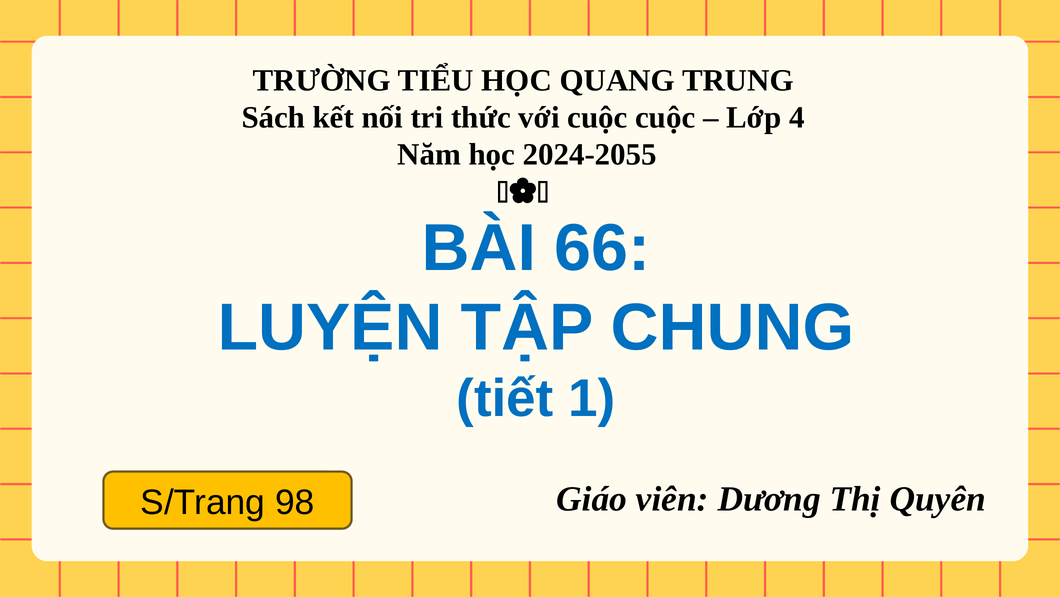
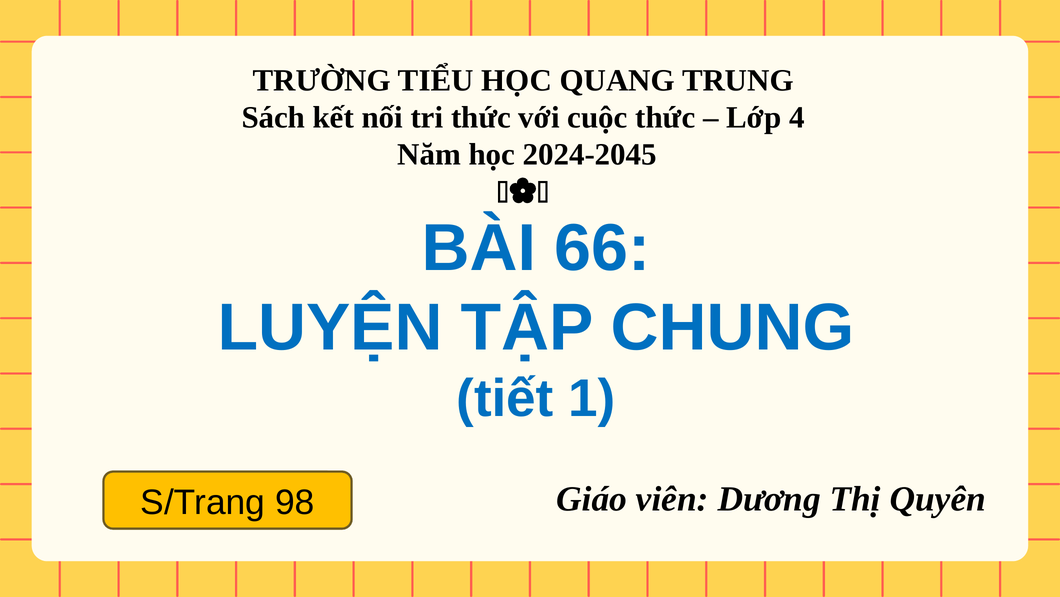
cuộc cuộc: cuộc -> thức (665, 118)
2024-2055: 2024-2055 -> 2024-2045 (590, 155)
